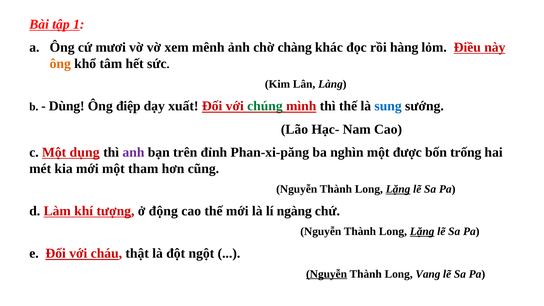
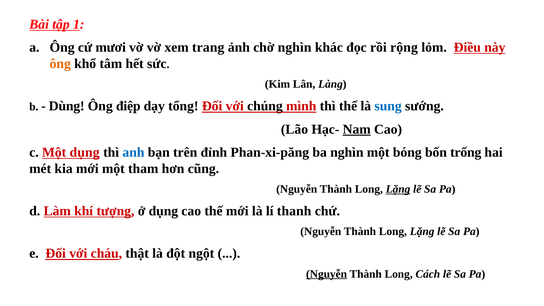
mênh: mênh -> trang (208, 47)
chờ chàng: chàng -> nghìn (295, 47)
hàng: hàng -> rộng (404, 47)
xuất: xuất -> tổng (183, 106)
chúng colour: green -> black (265, 106)
Nam underline: none -> present (357, 129)
anh colour: purple -> blue (133, 152)
được: được -> bóng (407, 152)
ở động: động -> dụng (163, 211)
ngàng: ngàng -> thanh (294, 211)
Lặng underline: present -> none (422, 232)
Vang: Vang -> Cách (428, 274)
